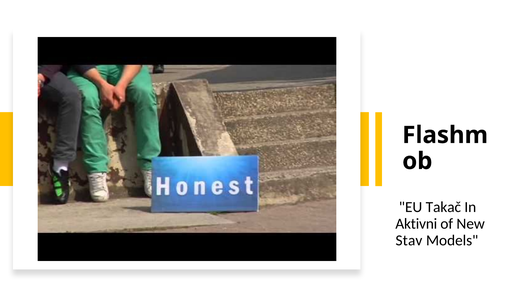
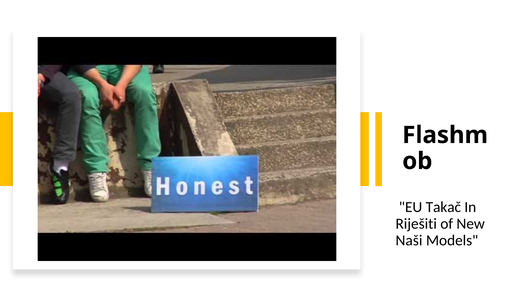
Aktivni: Aktivni -> Riješiti (416, 224)
Stav: Stav -> Naši (409, 240)
